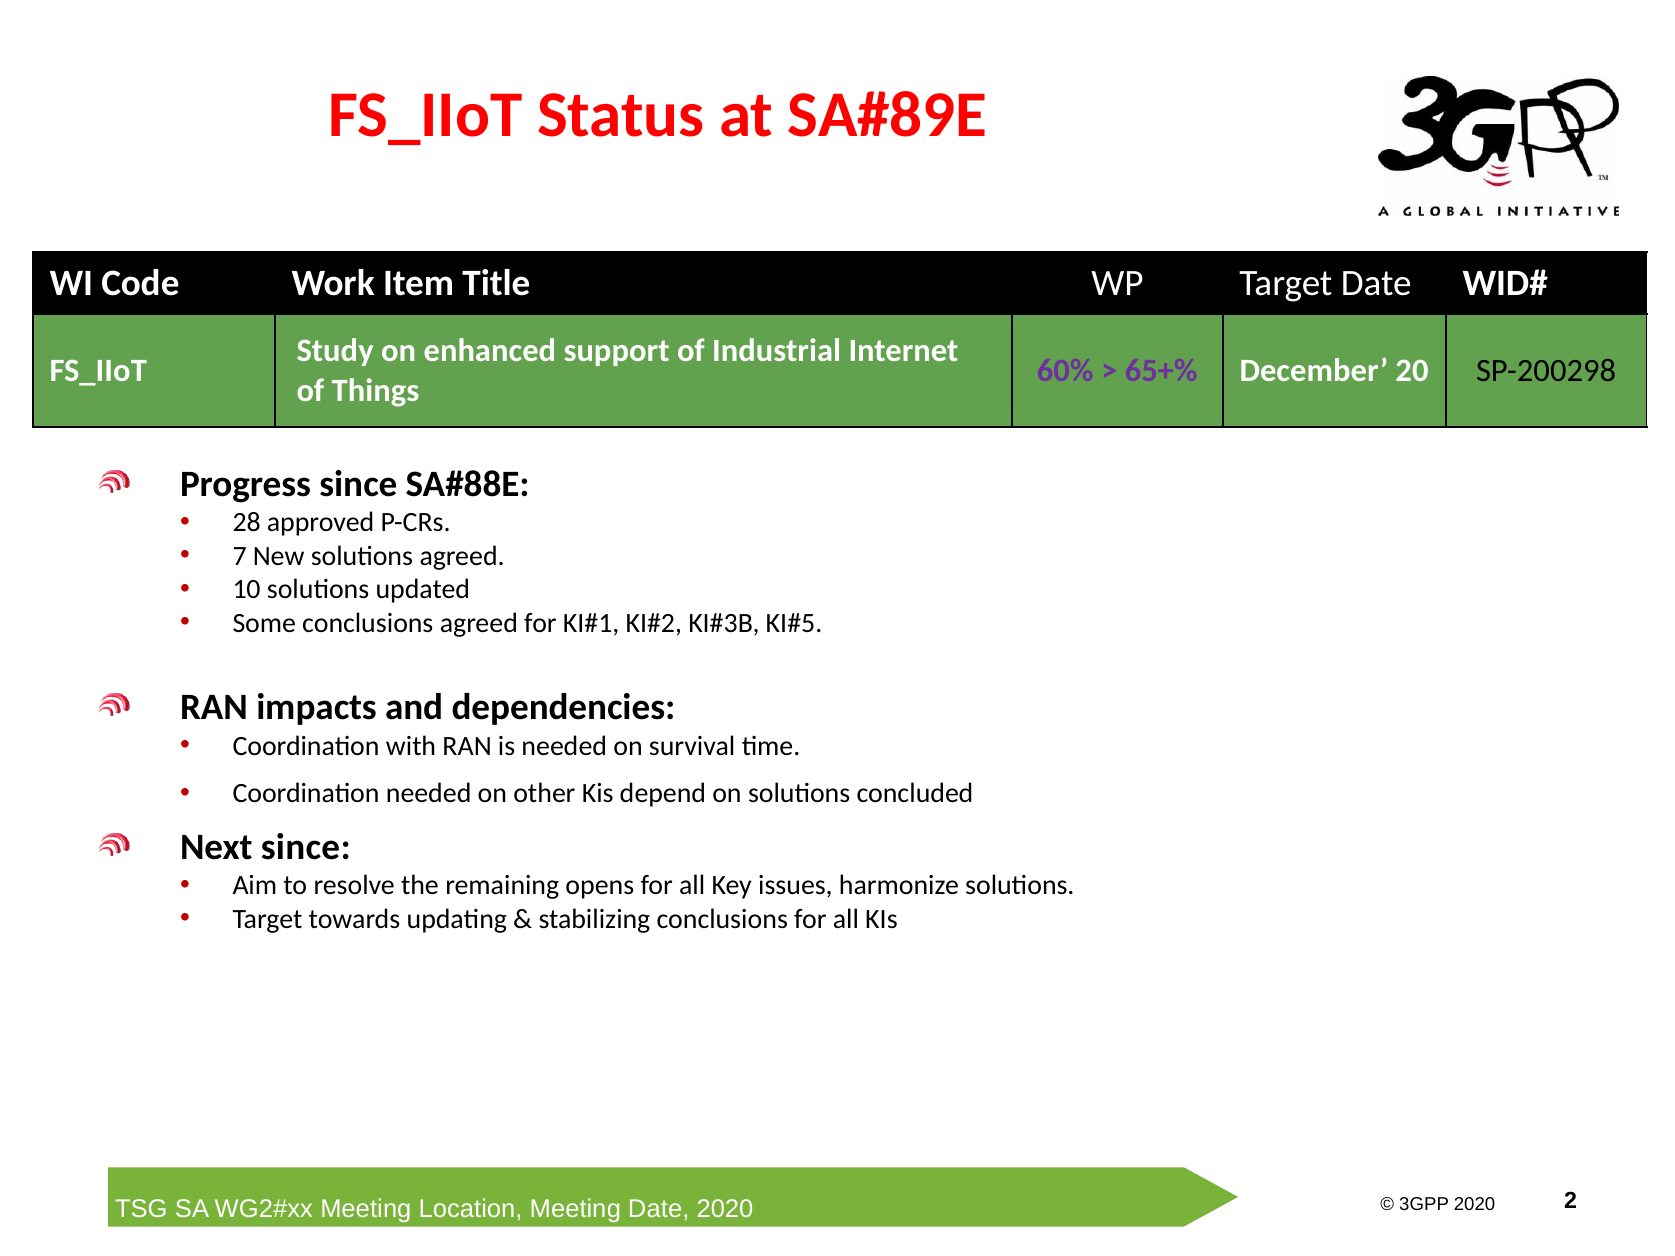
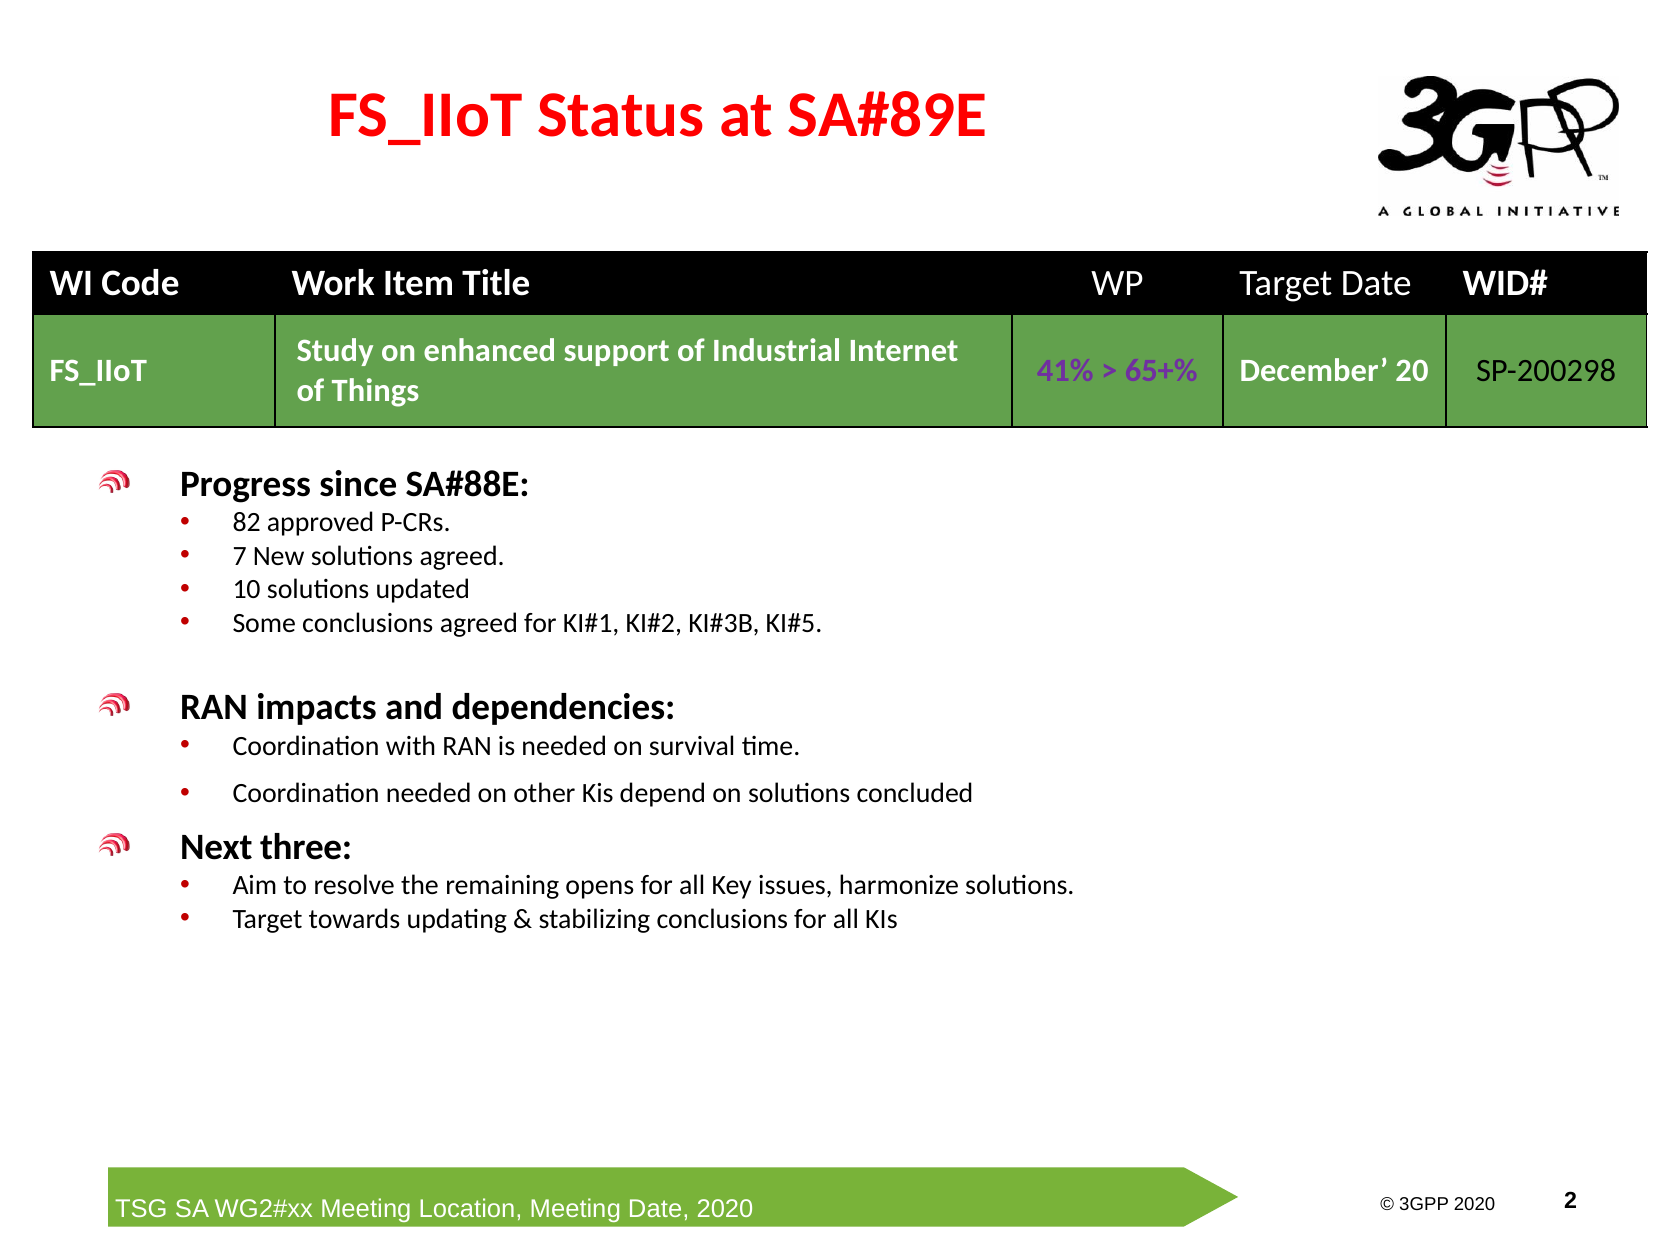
60%: 60% -> 41% (1065, 371)
28: 28 -> 82 (247, 523)
Next since: since -> three (306, 847)
